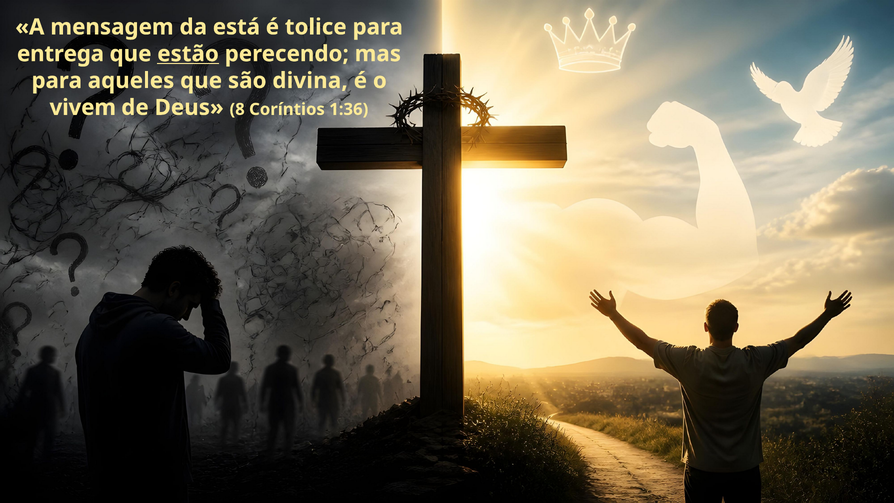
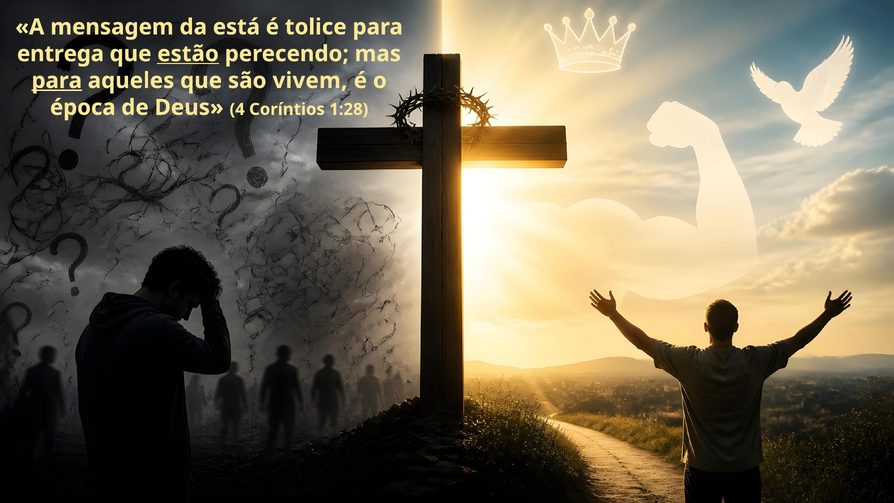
para underline: none -> present (57, 81)
divina: divina -> vivem (310, 81)
vivem: vivem -> época (83, 107)
8: 8 -> 4 (237, 109)
1:36: 1:36 -> 1:28 (349, 109)
